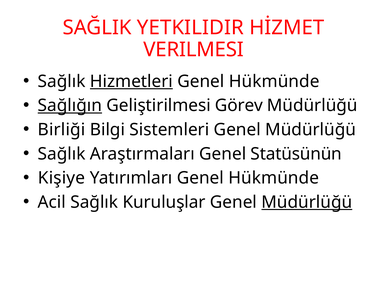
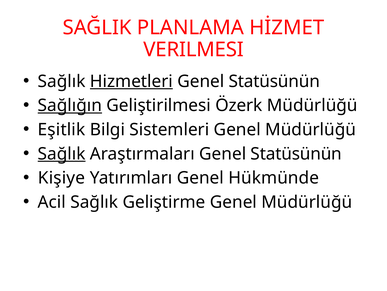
YETKILIDIR: YETKILIDIR -> PLANLAMA (190, 27)
Hükmünde: Hükmünde -> Statüsünün (274, 81)
Görev: Görev -> Özerk (239, 105)
Birliği: Birliği -> Eşitlik (62, 129)
Sağlık underline: none -> present (62, 153)
Kuruluşlar: Kuruluşlar -> Geliştirme (164, 202)
Müdürlüğü underline: present -> none (307, 202)
